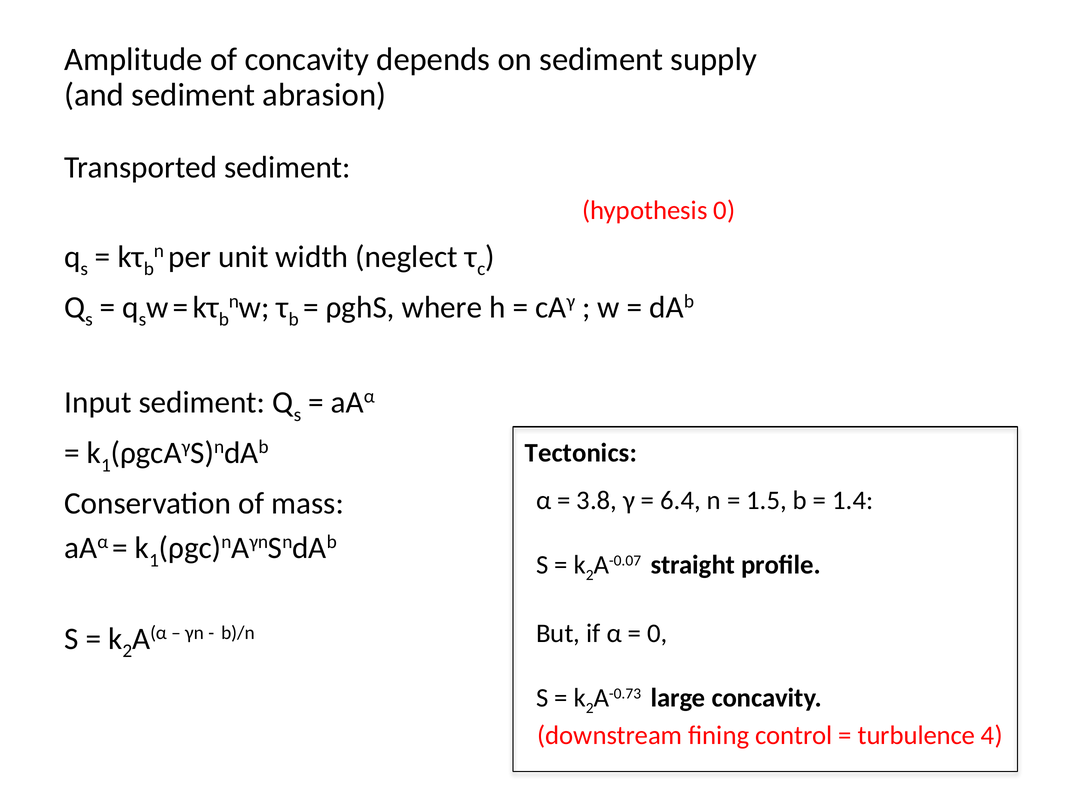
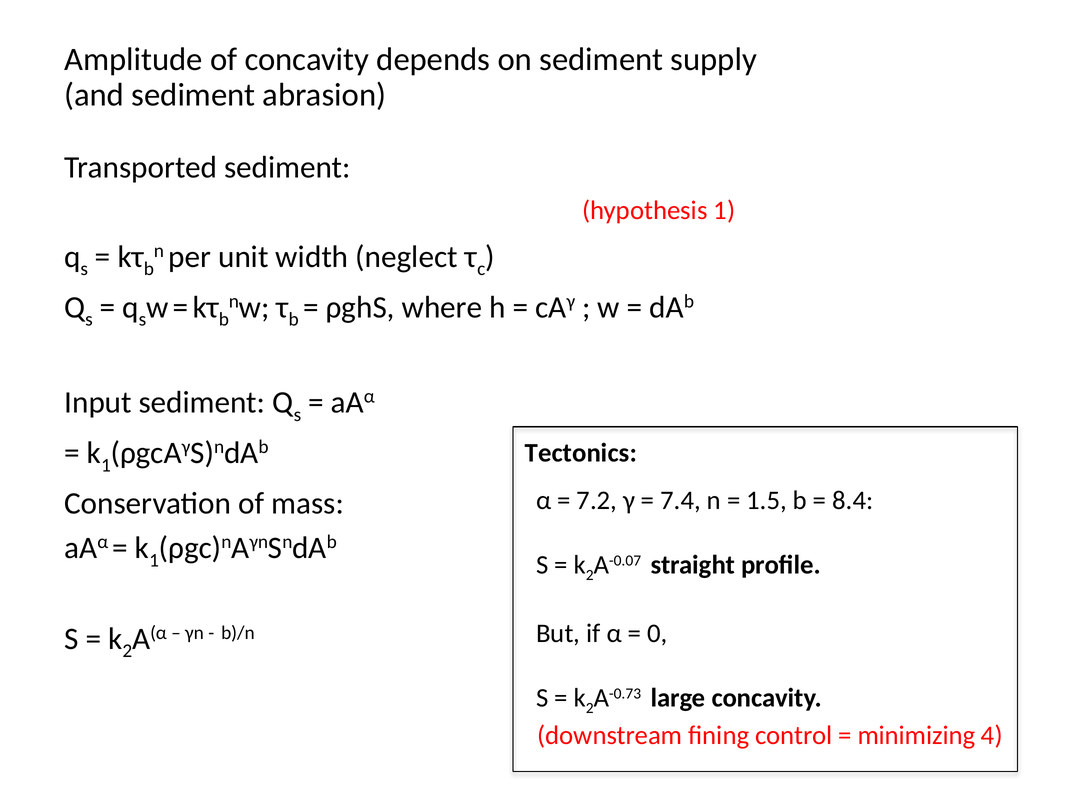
hypothesis 0: 0 -> 1 (724, 210)
3.8: 3.8 -> 7.2 (597, 501)
6.4: 6.4 -> 7.4 (681, 501)
1.4: 1.4 -> 8.4 (853, 501)
turbulence: turbulence -> minimizing (916, 736)
